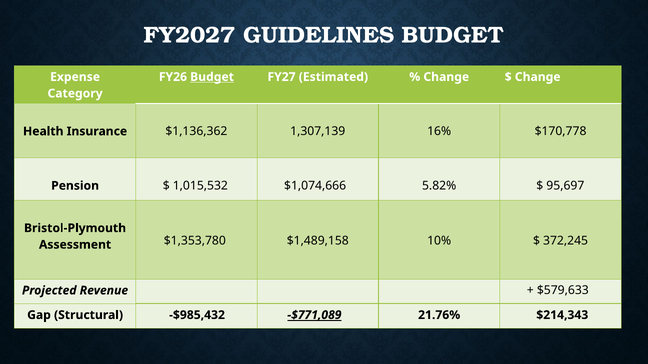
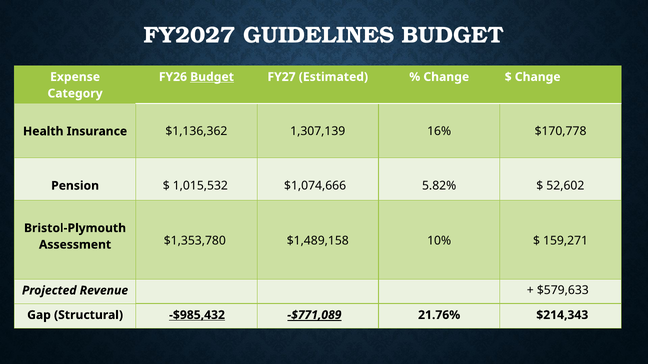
95,697: 95,697 -> 52,602 (565, 186)
372,245: 372,245 -> 159,271 (566, 241)
-$985,432 underline: none -> present (197, 315)
